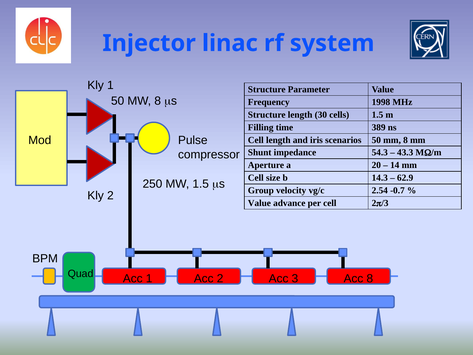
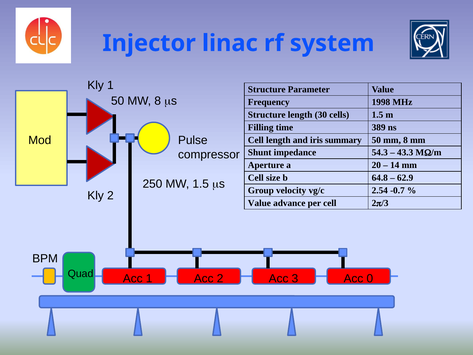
scenarios: scenarios -> summary (343, 140)
14.3: 14.3 -> 64.8 (380, 178)
Acc 8: 8 -> 0 (370, 278)
